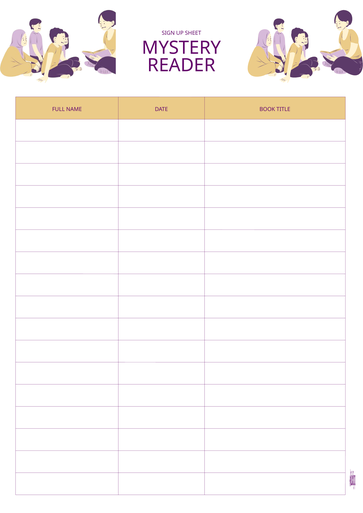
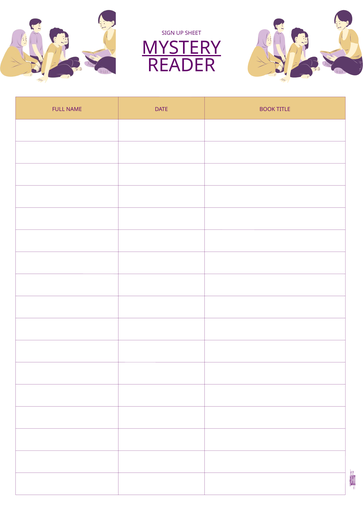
MYSTERY underline: none -> present (181, 48)
